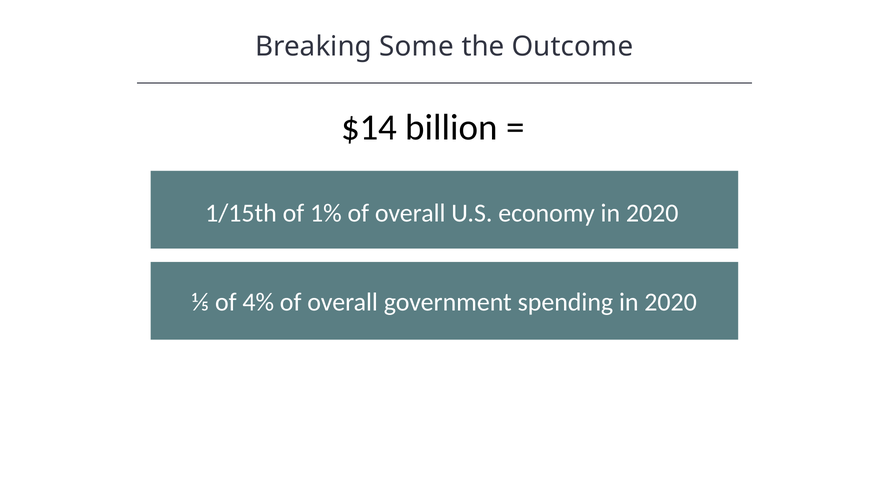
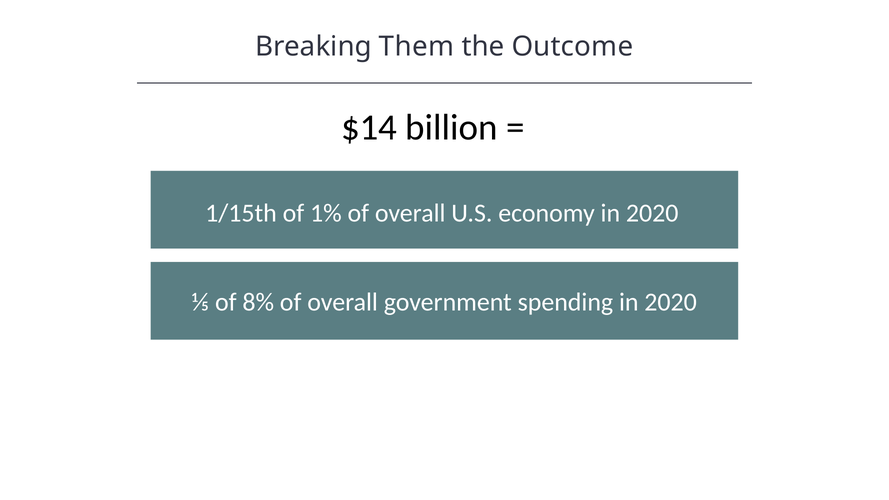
Some: Some -> Them (417, 47)
4%: 4% -> 8% (258, 302)
